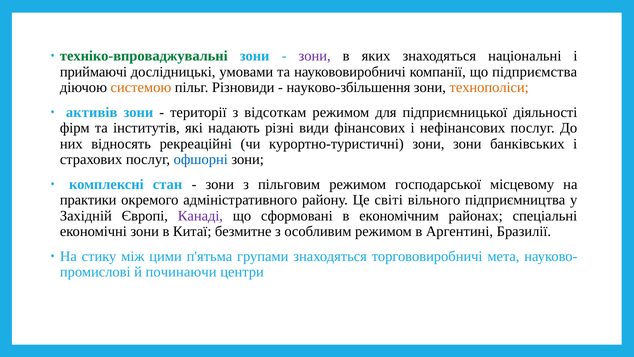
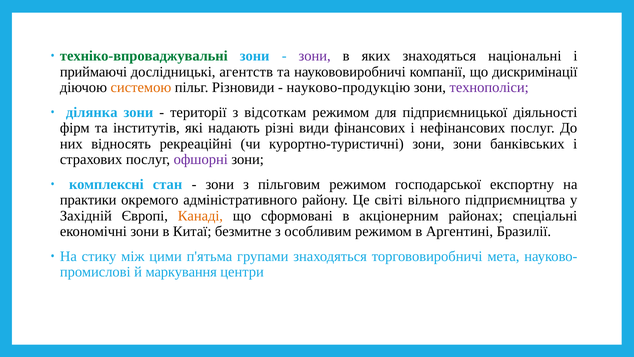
умовами: умовами -> агентств (246, 72)
підприємства: підприємства -> дискримінації (535, 72)
науково-збільшення: науково-збільшення -> науково-продукцію (348, 87)
технополіси colour: orange -> purple (489, 87)
активів: активів -> ділянка (92, 112)
офшорні colour: blue -> purple (201, 159)
місцевому: місцевому -> експортну (522, 184)
Канаді colour: purple -> orange (200, 215)
економічним: економічним -> акціонерним (399, 215)
починаючи: починаючи -> маркування (181, 272)
